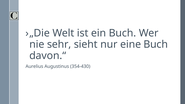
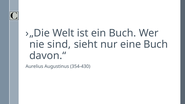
sehr: sehr -> sind (59, 44)
